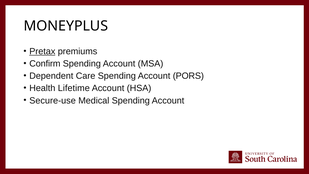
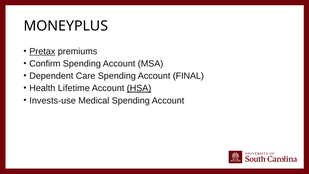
PORS: PORS -> FINAL (188, 76)
HSA underline: none -> present (139, 88)
Secure-use: Secure-use -> Invests-use (53, 100)
